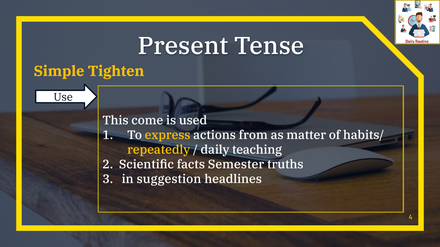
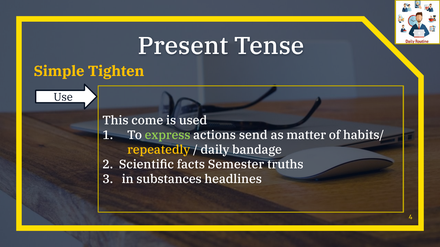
express colour: yellow -> light green (168, 135)
from: from -> send (253, 135)
teaching: teaching -> bandage (257, 150)
suggestion: suggestion -> substances (169, 179)
